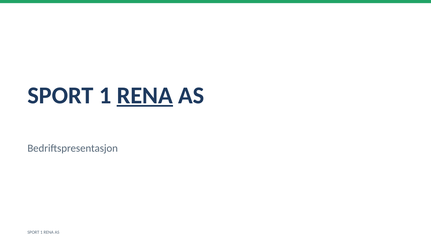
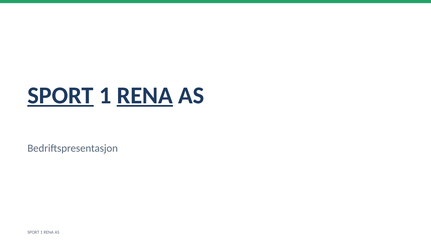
SPORT underline: none -> present (61, 96)
